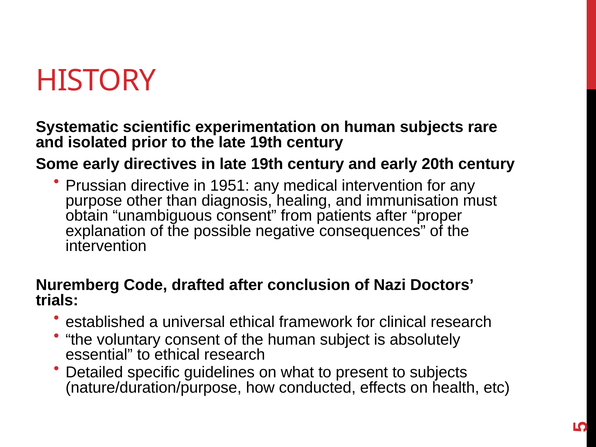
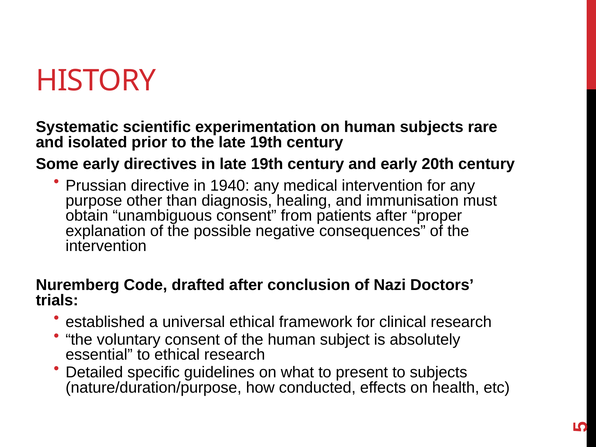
1951: 1951 -> 1940 (230, 186)
